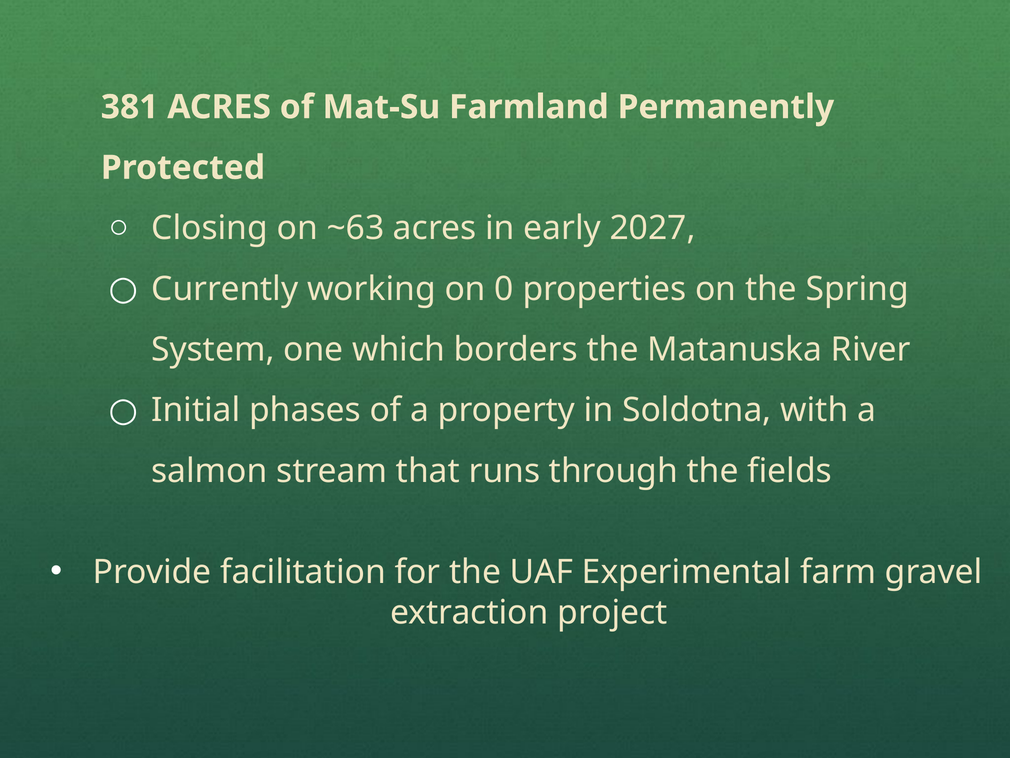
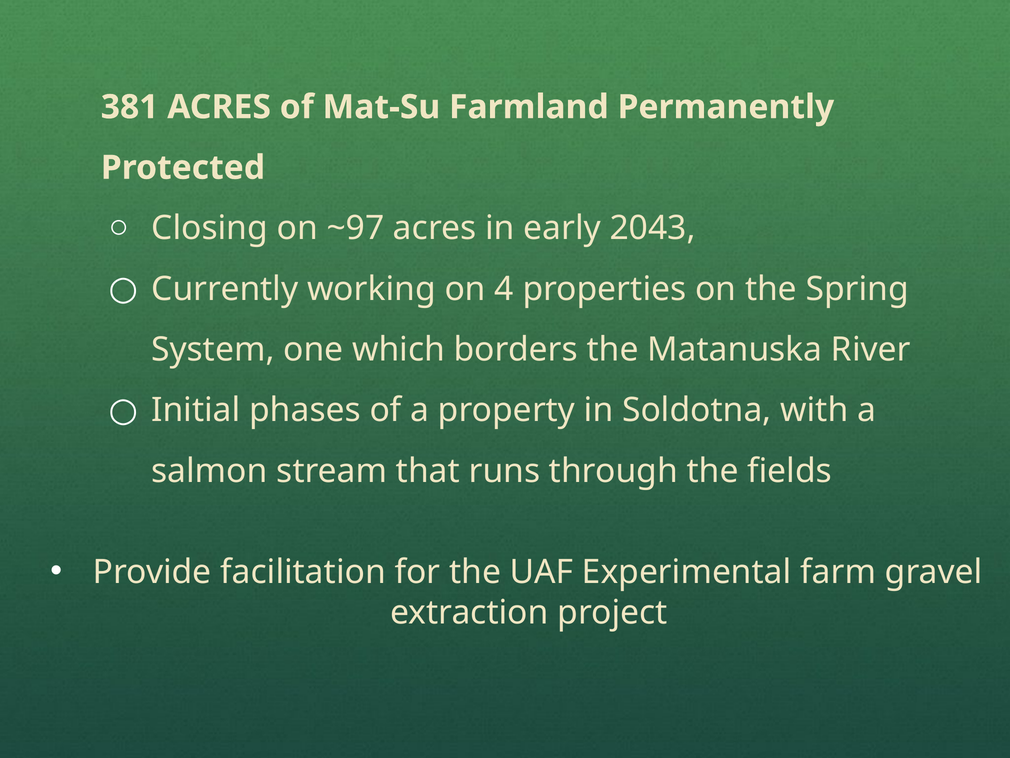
~63: ~63 -> ~97 (355, 228)
2027: 2027 -> 2043 (653, 228)
0: 0 -> 4 (504, 289)
